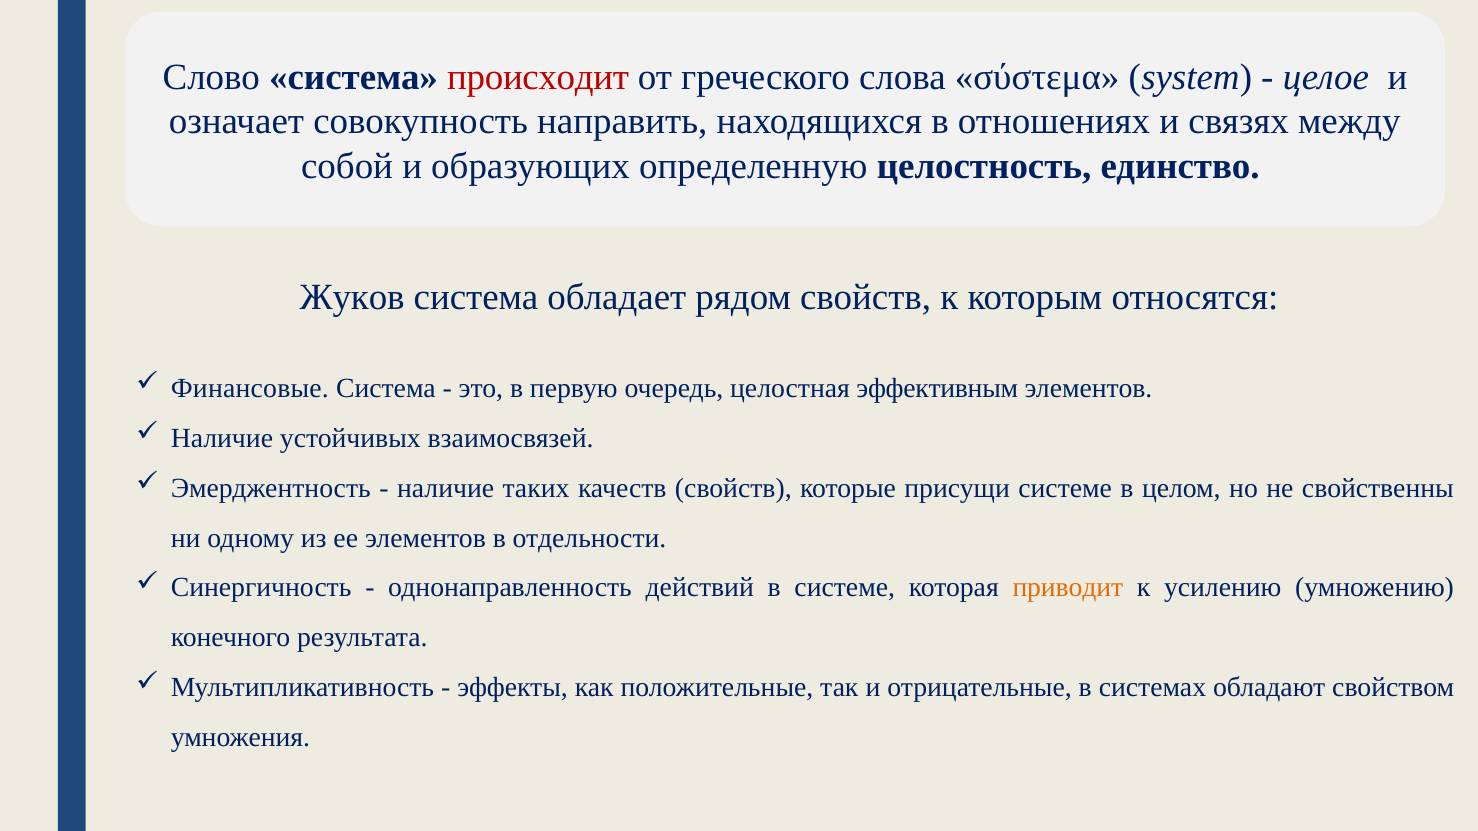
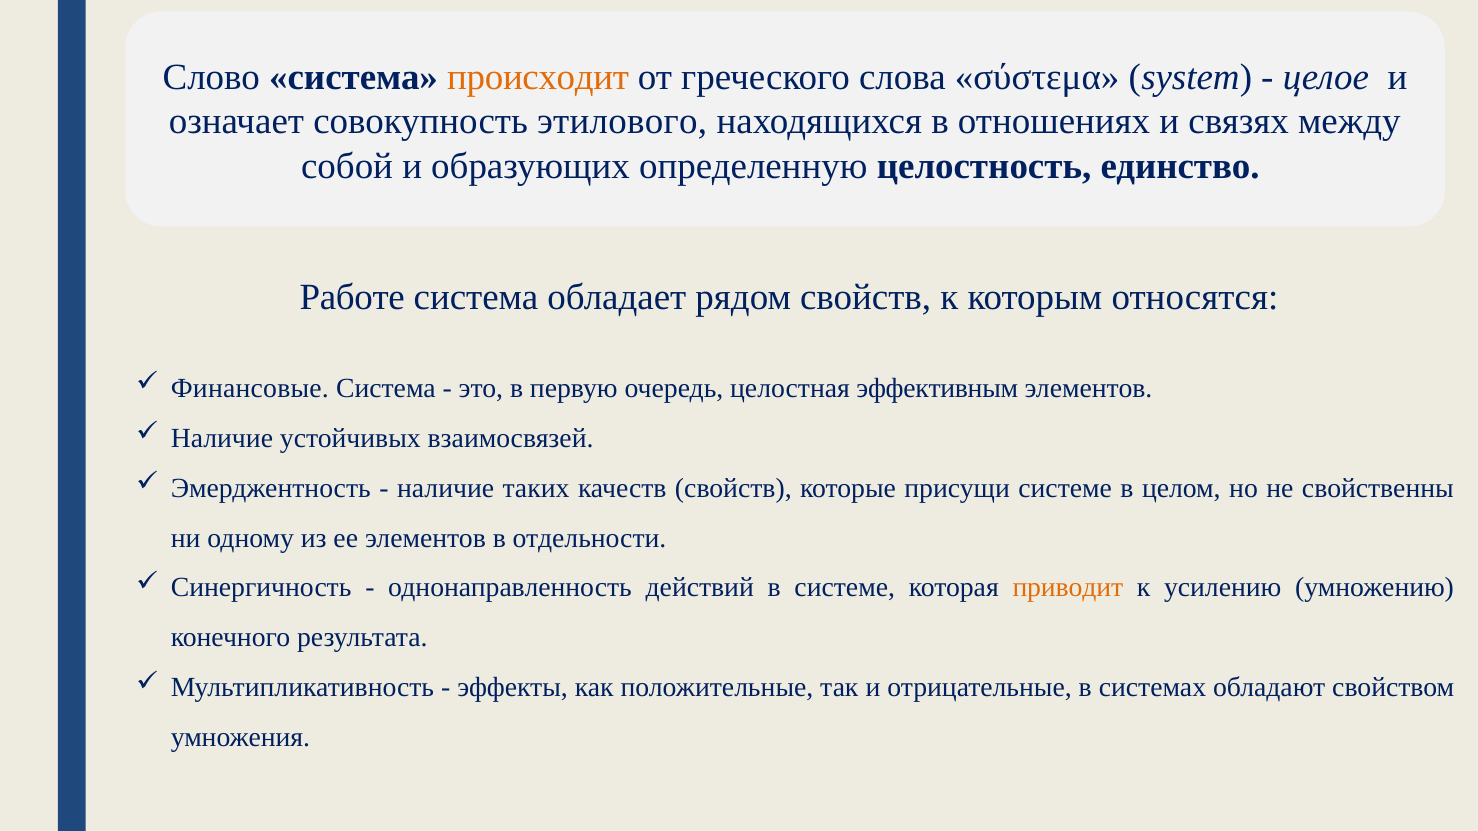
происходит colour: red -> orange (538, 77)
направить: направить -> этилового (622, 122)
Жуков: Жуков -> Работе (352, 297)
